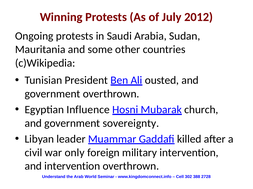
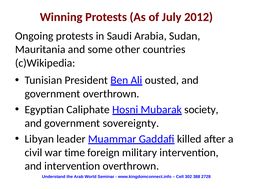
Influence: Influence -> Caliphate (88, 110)
church: church -> society (201, 110)
only: only -> time (75, 153)
